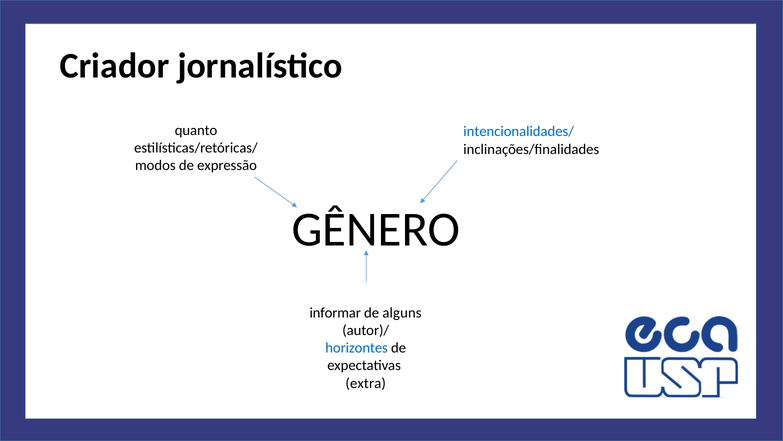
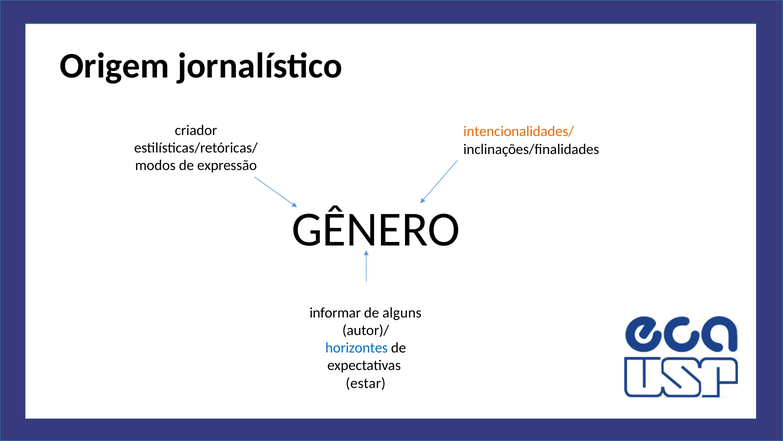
Criador: Criador -> Origem (115, 66)
quanto: quanto -> criador (196, 130)
intencionalidades/ colour: blue -> orange (519, 131)
extra: extra -> estar (366, 383)
